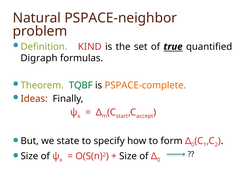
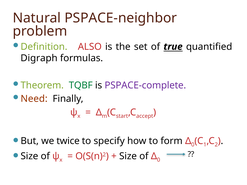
KIND: KIND -> ALSO (90, 47)
PSPACE-complete colour: orange -> purple (145, 85)
Ideas: Ideas -> Need (34, 99)
state: state -> twice (68, 141)
